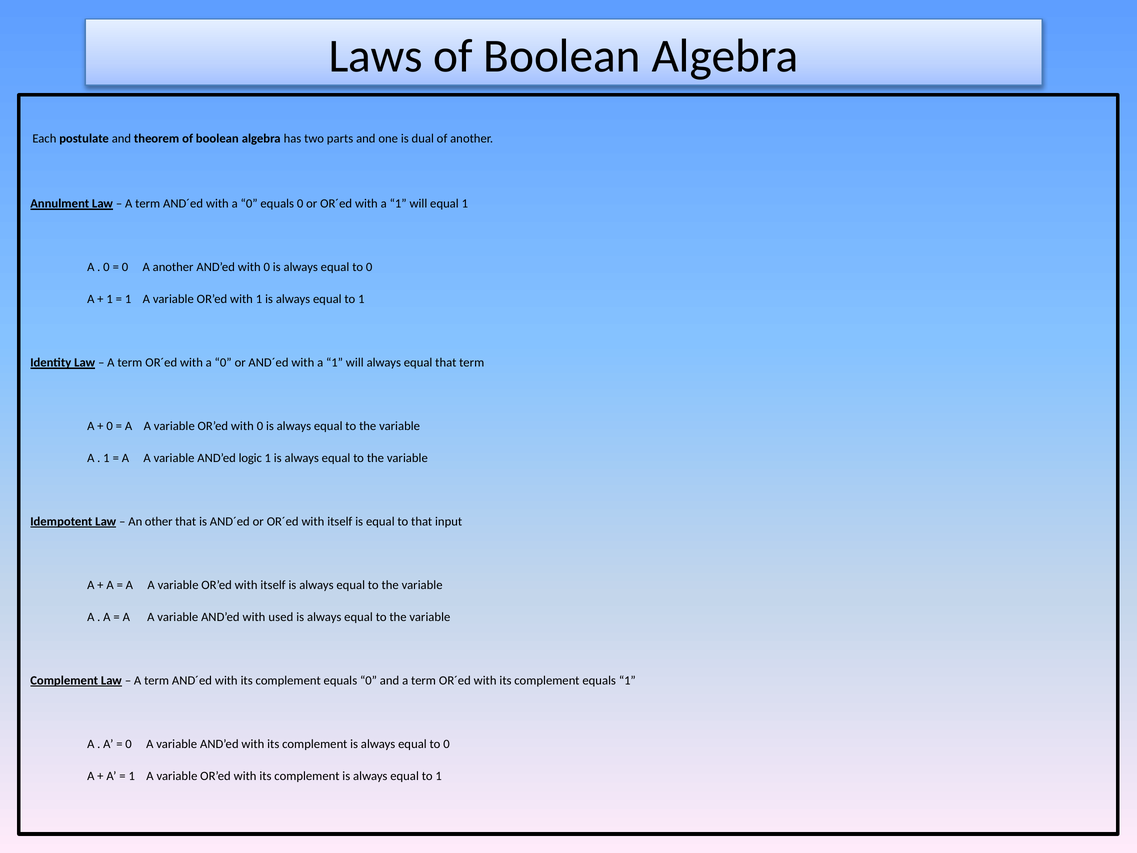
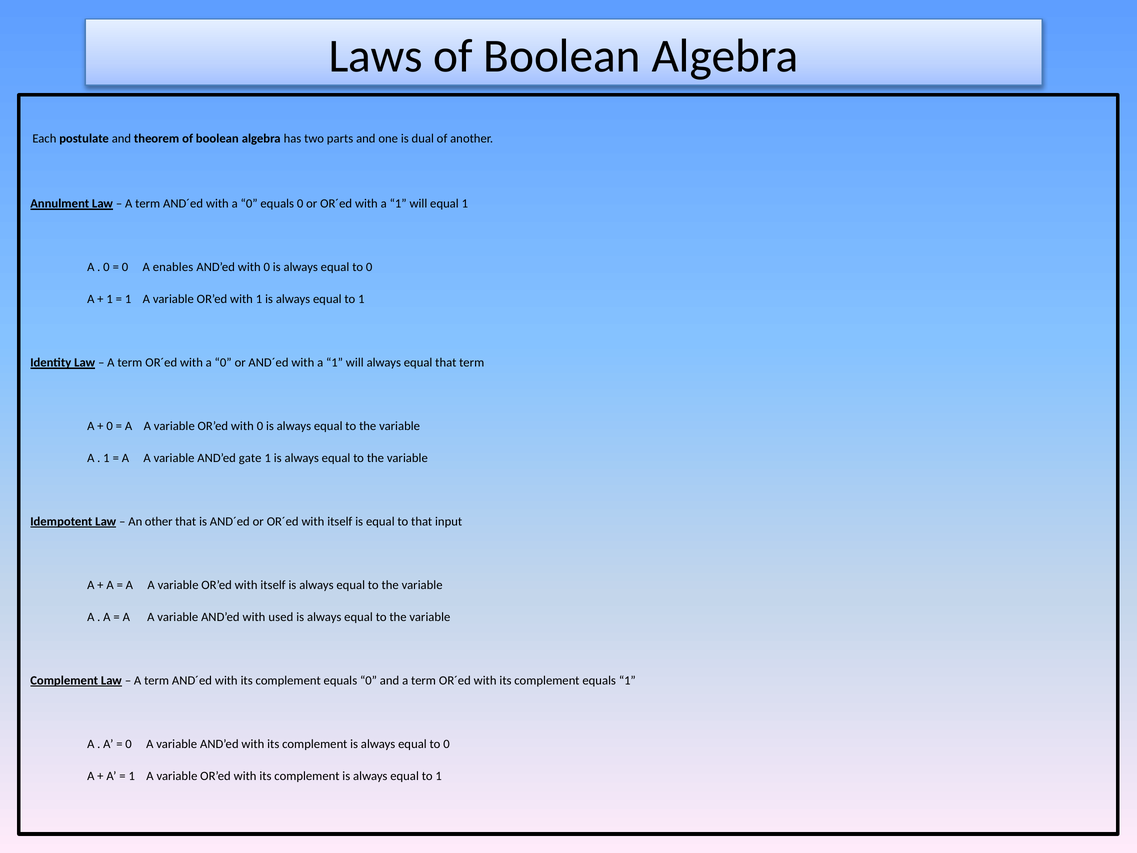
A another: another -> enables (173, 267)
logic: logic -> gate (250, 458)
